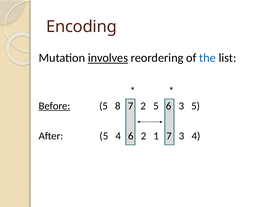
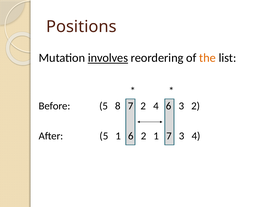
Encoding: Encoding -> Positions (81, 27)
the colour: blue -> orange (207, 58)
Before underline: present -> none (54, 106)
2 5: 5 -> 4 (156, 106)
3 5: 5 -> 2 (196, 106)
5 4: 4 -> 1 (118, 136)
